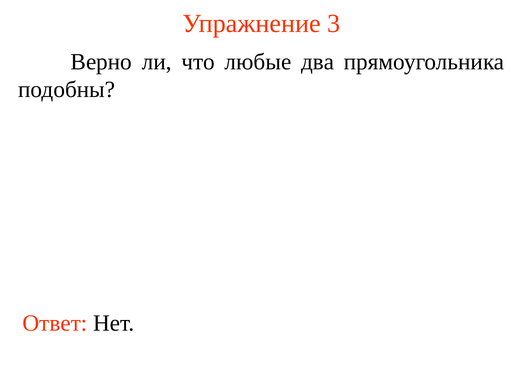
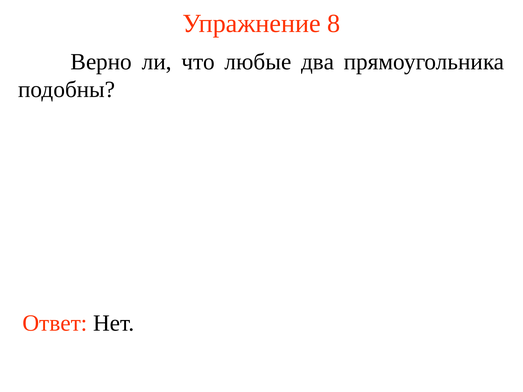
3: 3 -> 8 (334, 24)
